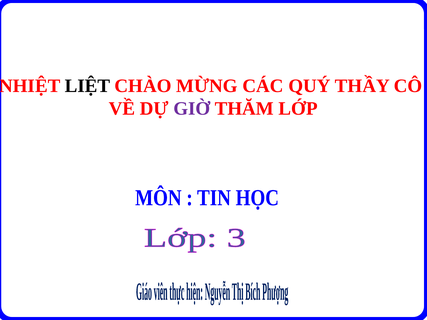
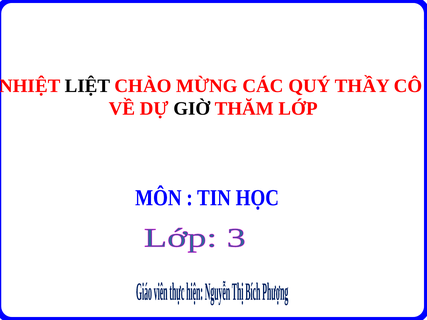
GIỜ colour: purple -> black (192, 109)
